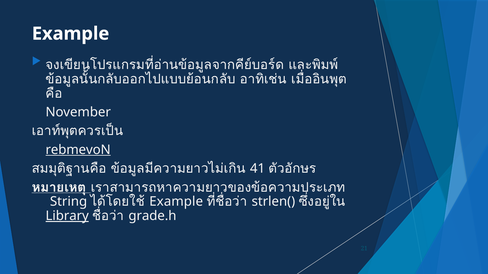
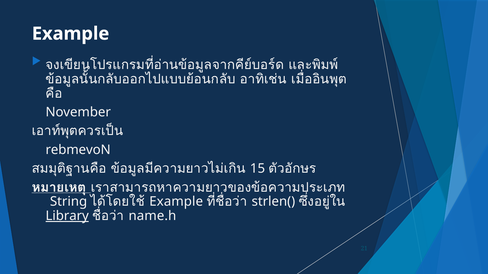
rebmevoN underline: present -> none (78, 150)
41: 41 -> 15 (258, 169)
grade.h: grade.h -> name.h (152, 216)
